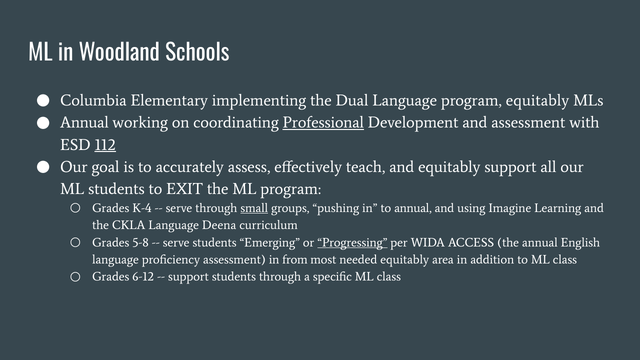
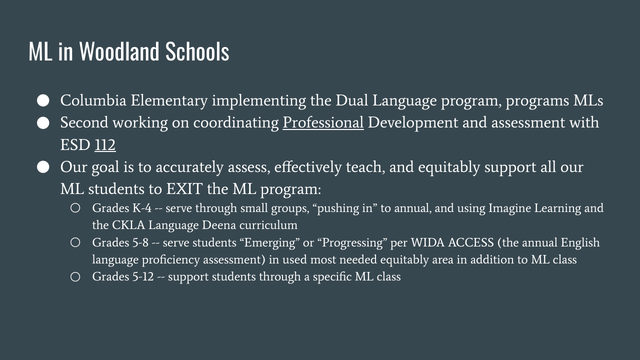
program equitably: equitably -> programs (538, 101)
Annual: Annual -> Second (84, 123)
small underline: present -> none (254, 208)
Progressing underline: present -> none (352, 242)
from: from -> used (295, 260)
6-12: 6-12 -> 5-12 (143, 277)
